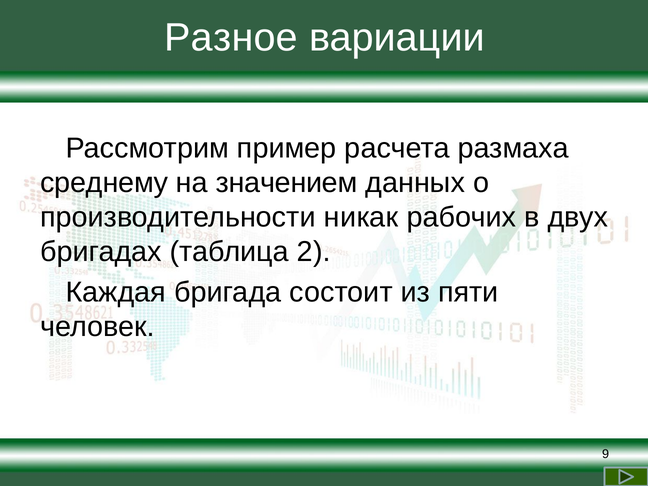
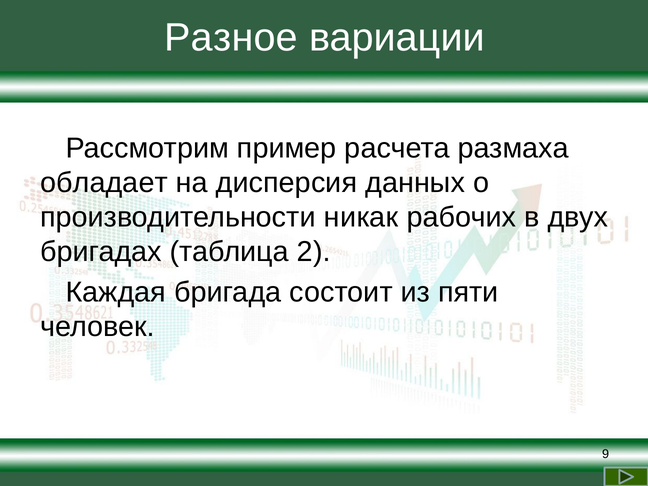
среднему: среднему -> обладает (104, 183)
значением: значением -> дисперсия (286, 183)
